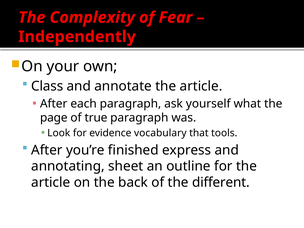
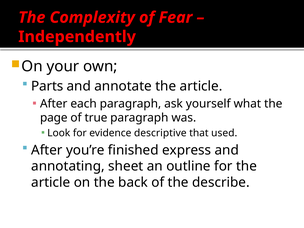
Class: Class -> Parts (47, 86)
vocabulary: vocabulary -> descriptive (160, 133)
tools: tools -> used (224, 133)
different: different -> describe (221, 183)
